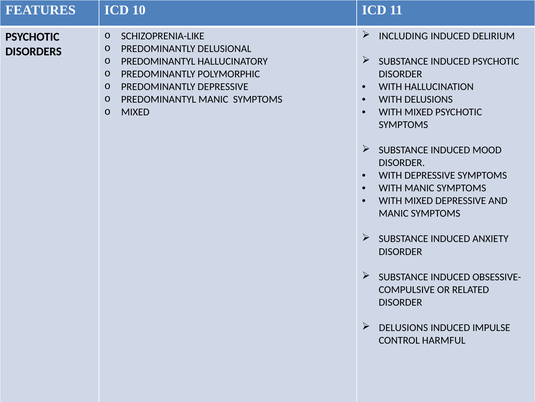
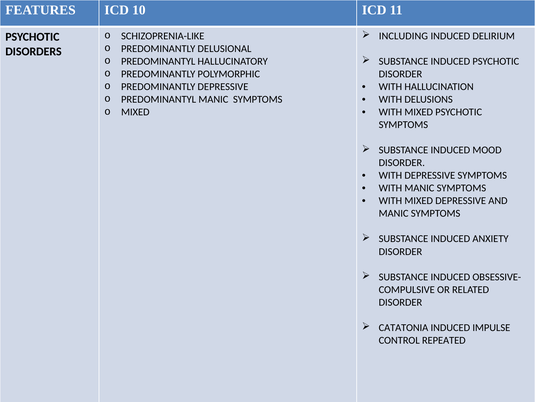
DELUSIONS: DELUSIONS -> CATATONIA (403, 327)
HARMFUL: HARMFUL -> REPEATED (444, 340)
